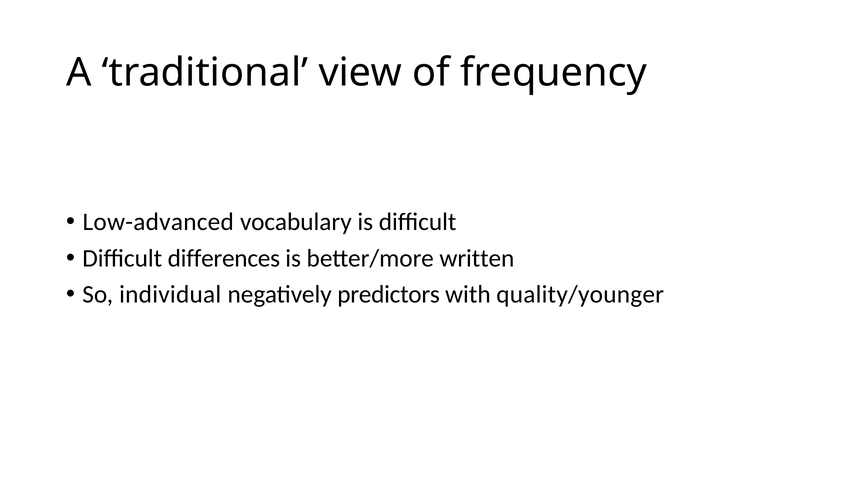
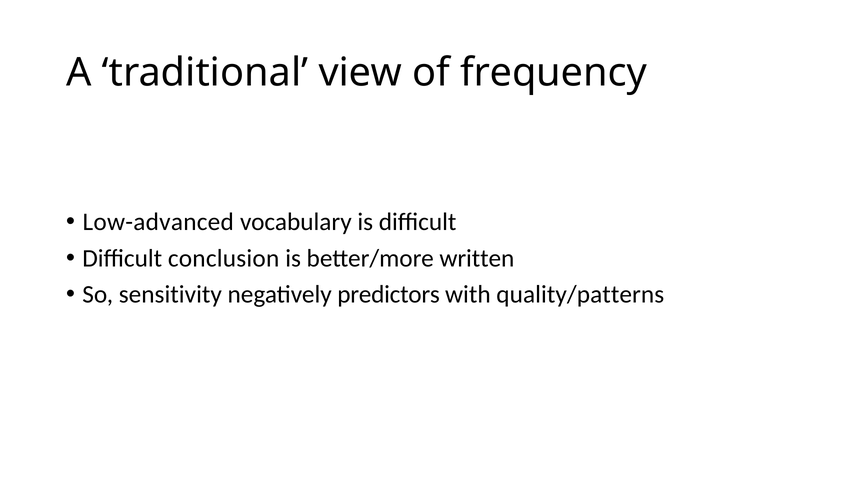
differences: differences -> conclusion (224, 259)
individual: individual -> sensitivity (170, 295)
quality/younger: quality/younger -> quality/patterns (580, 295)
